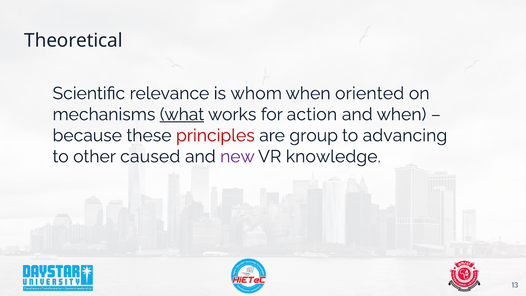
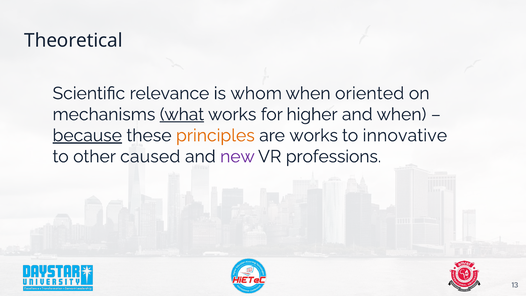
action: action -> higher (312, 114)
because underline: none -> present (87, 135)
principles colour: red -> orange (215, 135)
are group: group -> works (314, 135)
advancing: advancing -> innovative (405, 135)
knowledge: knowledge -> professions (333, 156)
